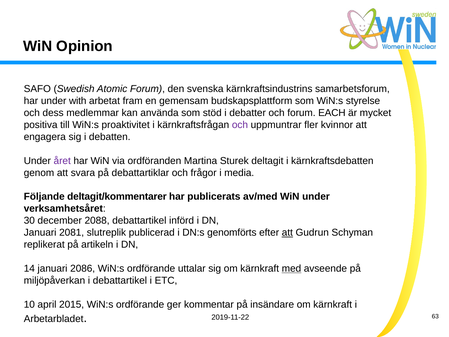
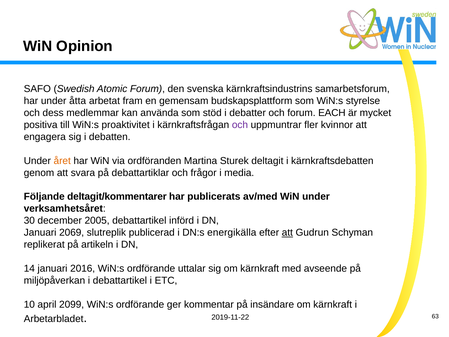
with: with -> åtta (78, 101)
året colour: purple -> orange (62, 161)
2088: 2088 -> 2005 (97, 220)
2081: 2081 -> 2069 (72, 232)
genomförts: genomförts -> energikälla (232, 232)
2086: 2086 -> 2016 (83, 268)
med underline: present -> none (291, 268)
2015: 2015 -> 2099 (72, 304)
